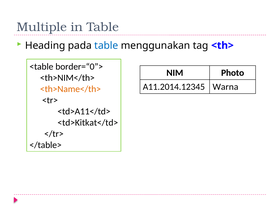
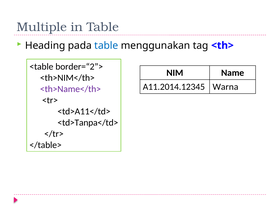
border=“0”>: border=“0”> -> border=“2”> (79, 67)
Photo: Photo -> Name (233, 73)
<th>Name</th> colour: orange -> purple (70, 89)
<td>Kitkat</td>: <td>Kitkat</td> -> <td>Tanpa</td> (88, 123)
